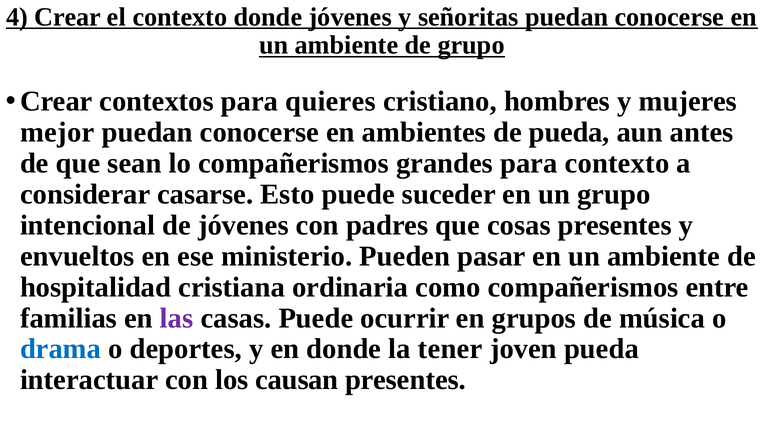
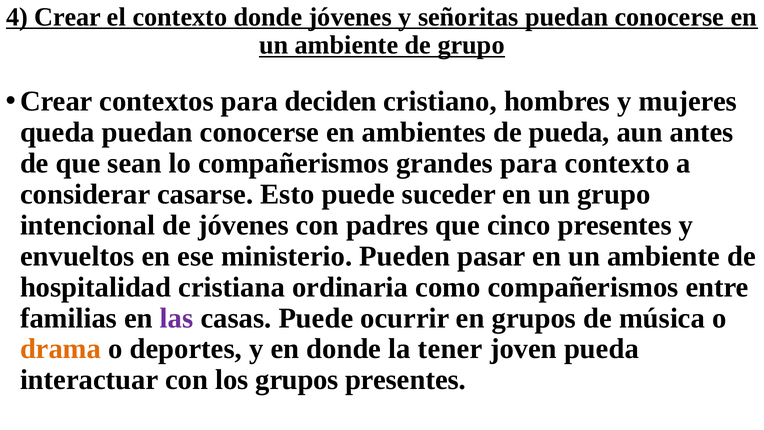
quieres: quieres -> deciden (331, 101)
mejor: mejor -> queda (57, 132)
cosas: cosas -> cinco (519, 225)
drama colour: blue -> orange (61, 349)
los causan: causan -> grupos (297, 380)
